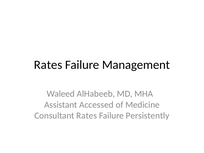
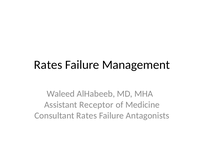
Accessed: Accessed -> Receptor (96, 105)
Persistently: Persistently -> Antagonists (148, 116)
